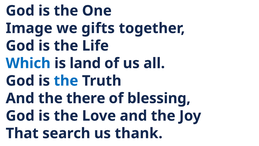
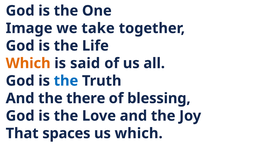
gifts: gifts -> take (98, 28)
Which colour: blue -> orange (28, 63)
land: land -> said (85, 63)
search: search -> spaces (66, 133)
us thank: thank -> which (139, 133)
